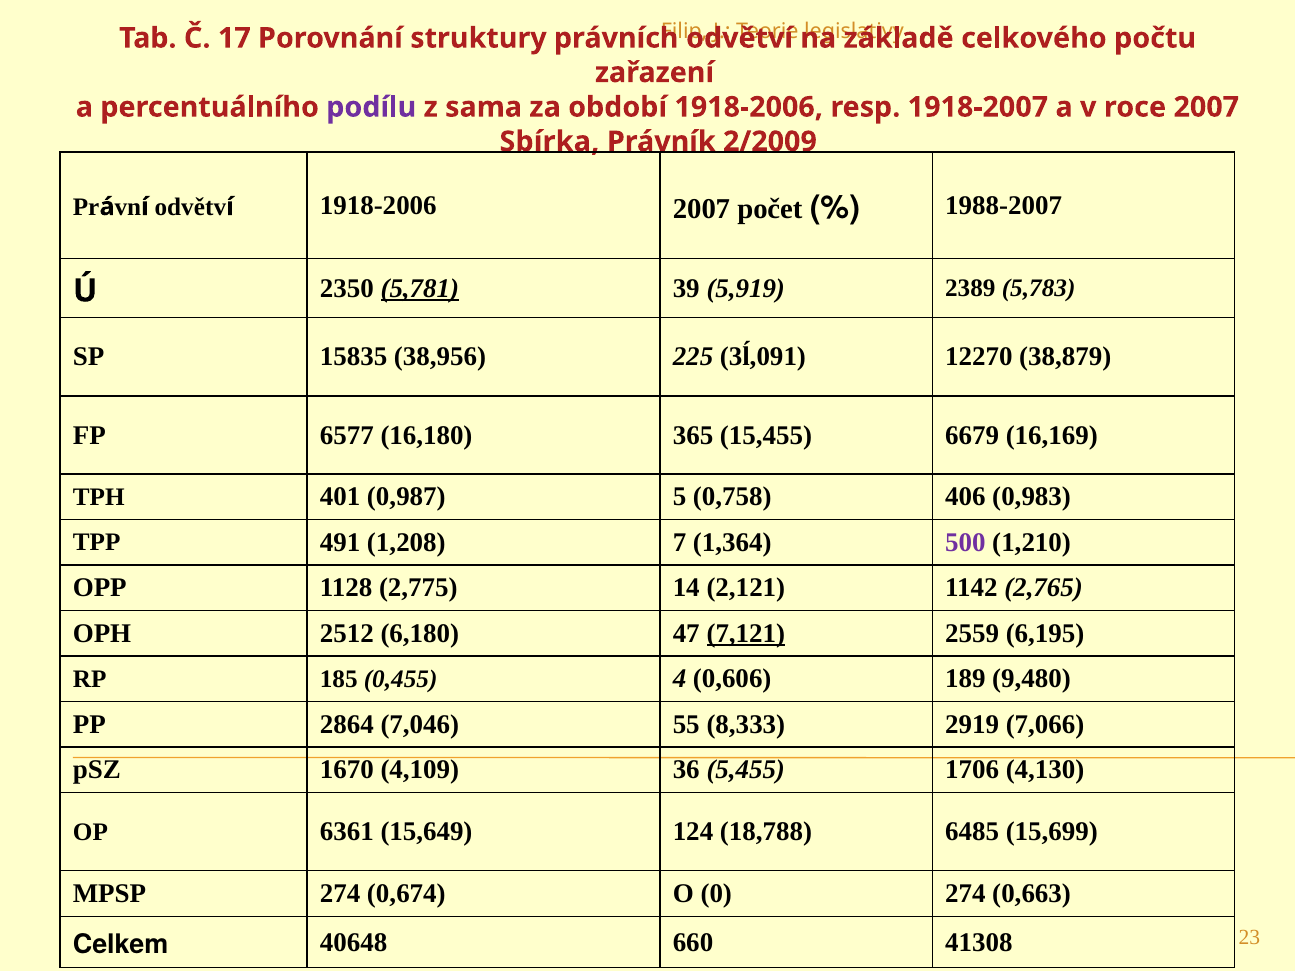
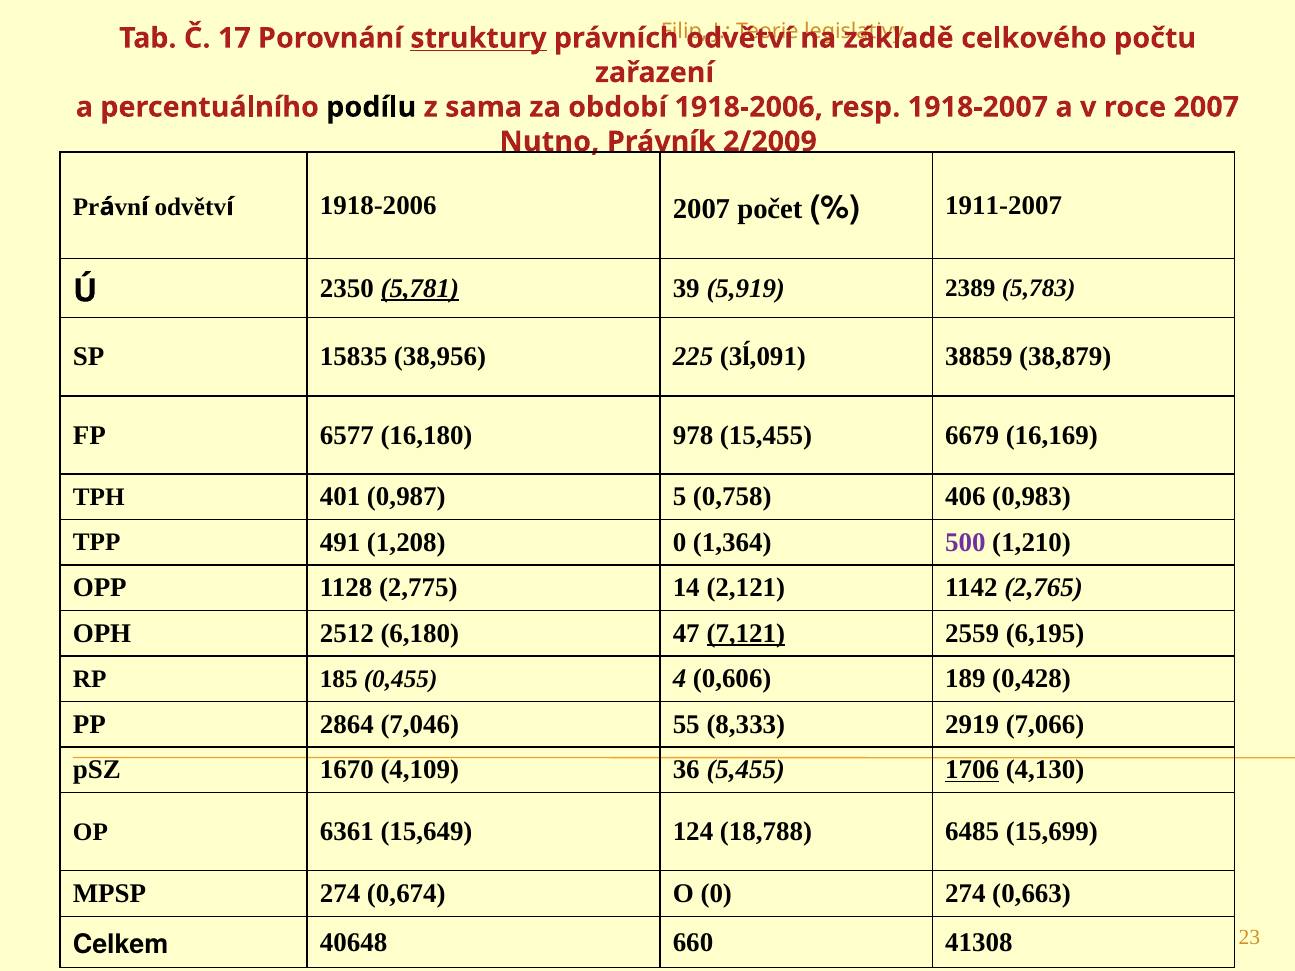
struktury underline: none -> present (478, 38)
podílu colour: purple -> black (371, 107)
Sbírka: Sbírka -> Nutno (549, 142)
1988-2007: 1988-2007 -> 1911-2007 (1004, 205)
12270: 12270 -> 38859 (979, 357)
365: 365 -> 978 (693, 435)
1,208 7: 7 -> 0 (680, 543)
9,480: 9,480 -> 0,428 (1032, 679)
1706 underline: none -> present (972, 770)
